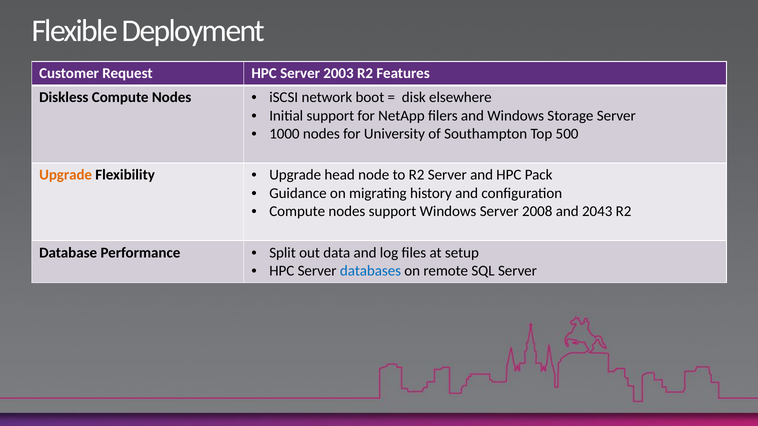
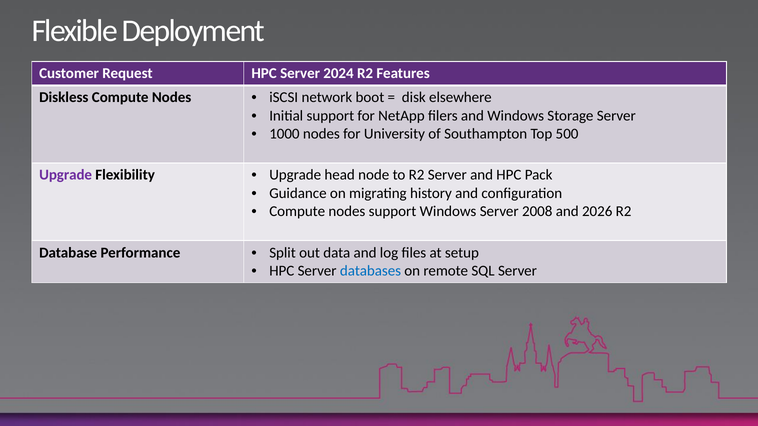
2003: 2003 -> 2024 (338, 74)
Upgrade colour: orange -> purple (66, 175)
2043: 2043 -> 2026 (597, 212)
